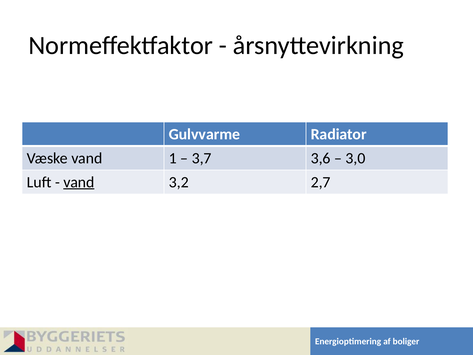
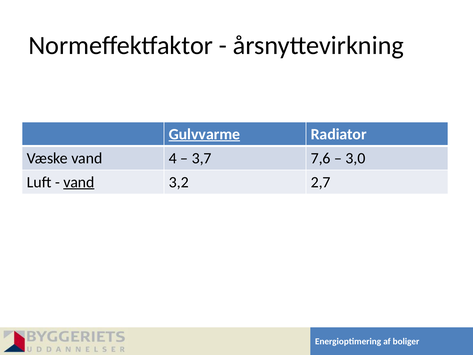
Gulvvarme underline: none -> present (204, 134)
1: 1 -> 4 (173, 158)
3,6: 3,6 -> 7,6 (321, 158)
